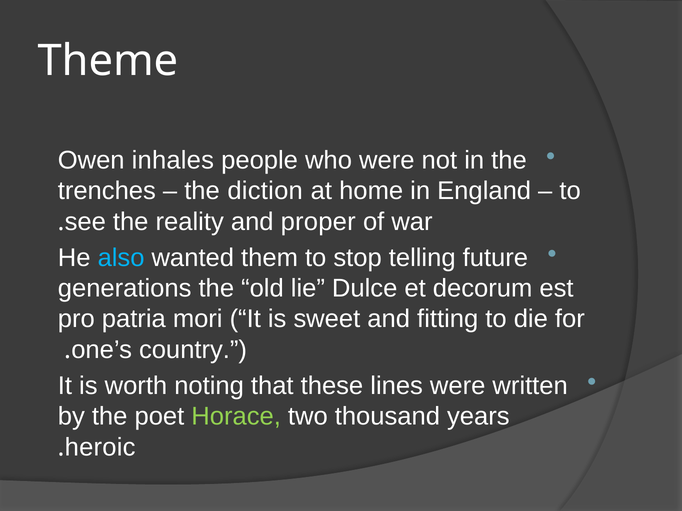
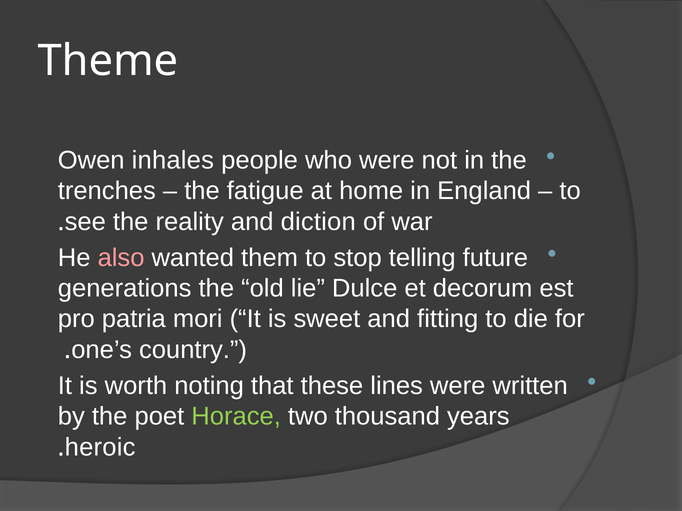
diction: diction -> fatigue (265, 191)
proper: proper -> diction (318, 222)
also colour: light blue -> pink (121, 258)
